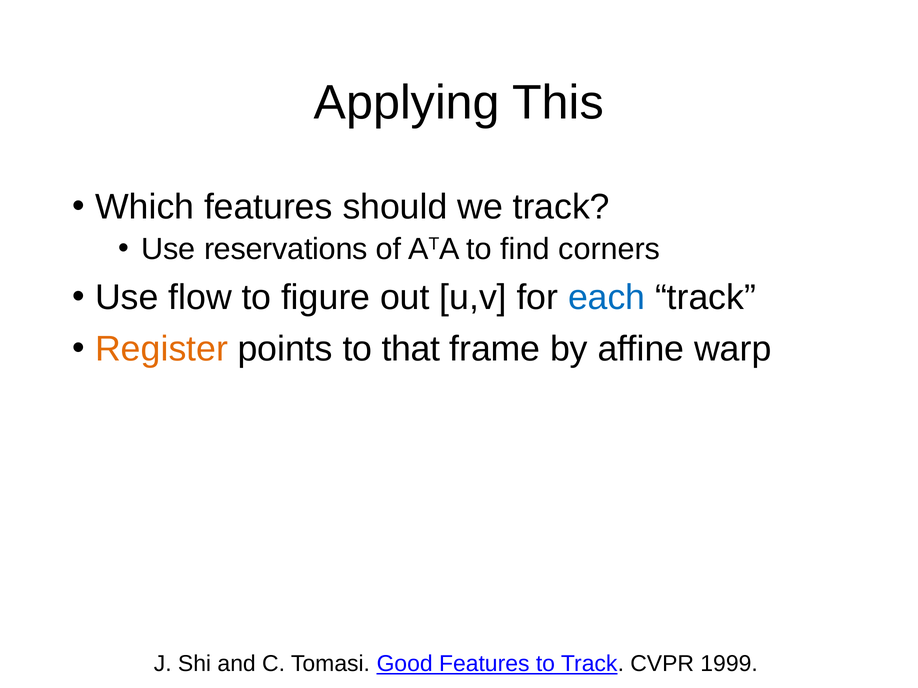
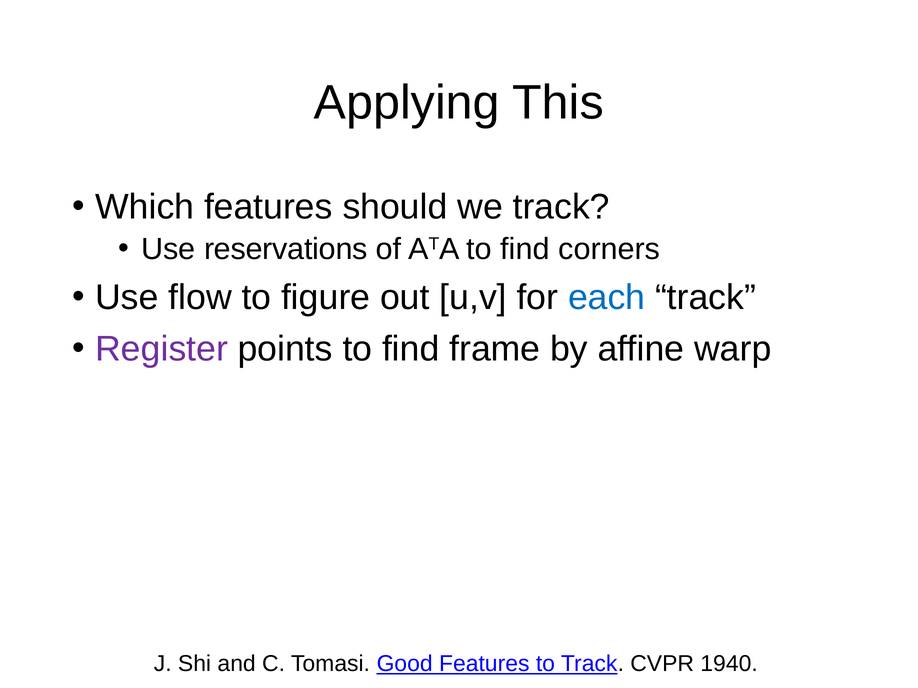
Register colour: orange -> purple (162, 349)
points to that: that -> find (411, 349)
1999: 1999 -> 1940 (729, 664)
